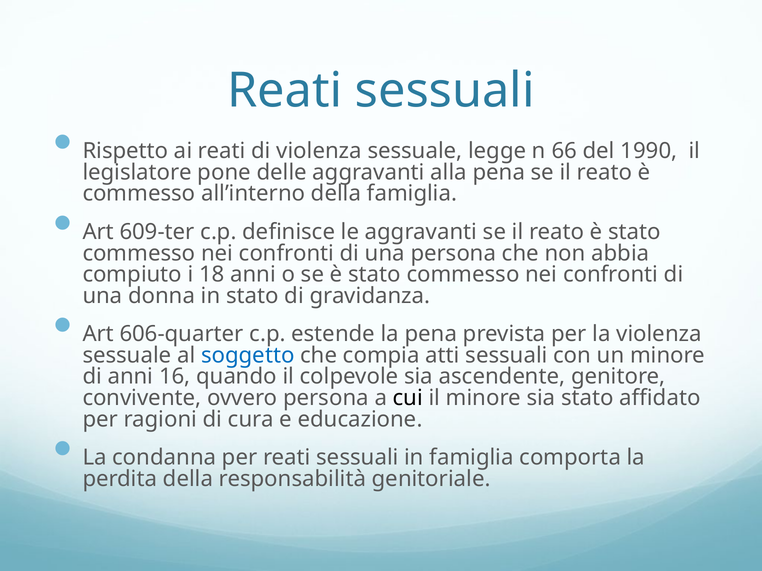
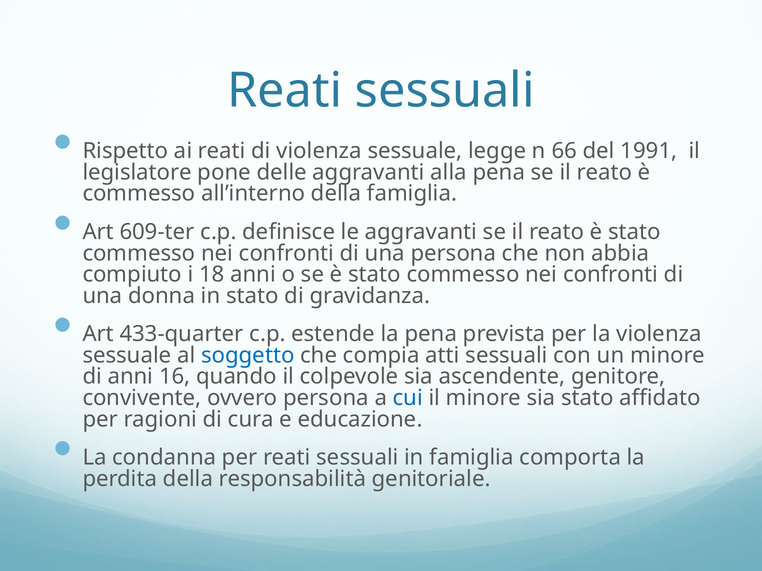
1990: 1990 -> 1991 (649, 151)
606-quarter: 606-quarter -> 433-quarter (182, 334)
cui colour: black -> blue (408, 398)
